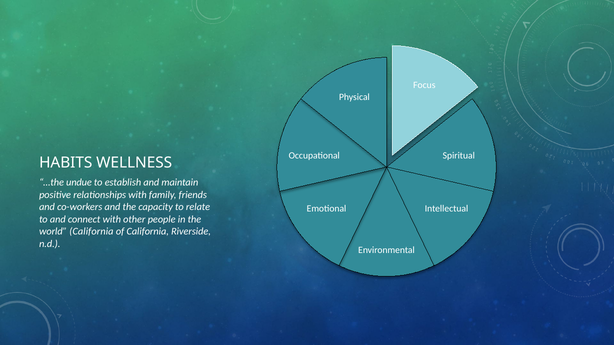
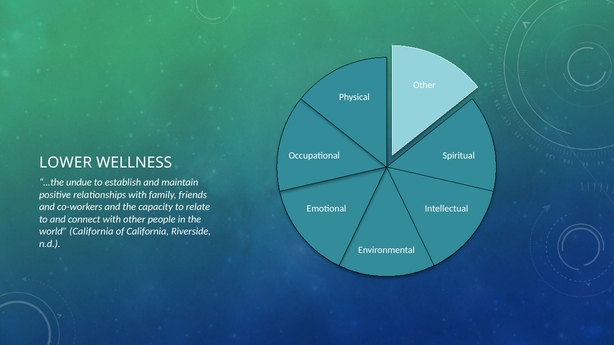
Focus: Focus -> Other (424, 85)
HABITS: HABITS -> LOWER (66, 163)
